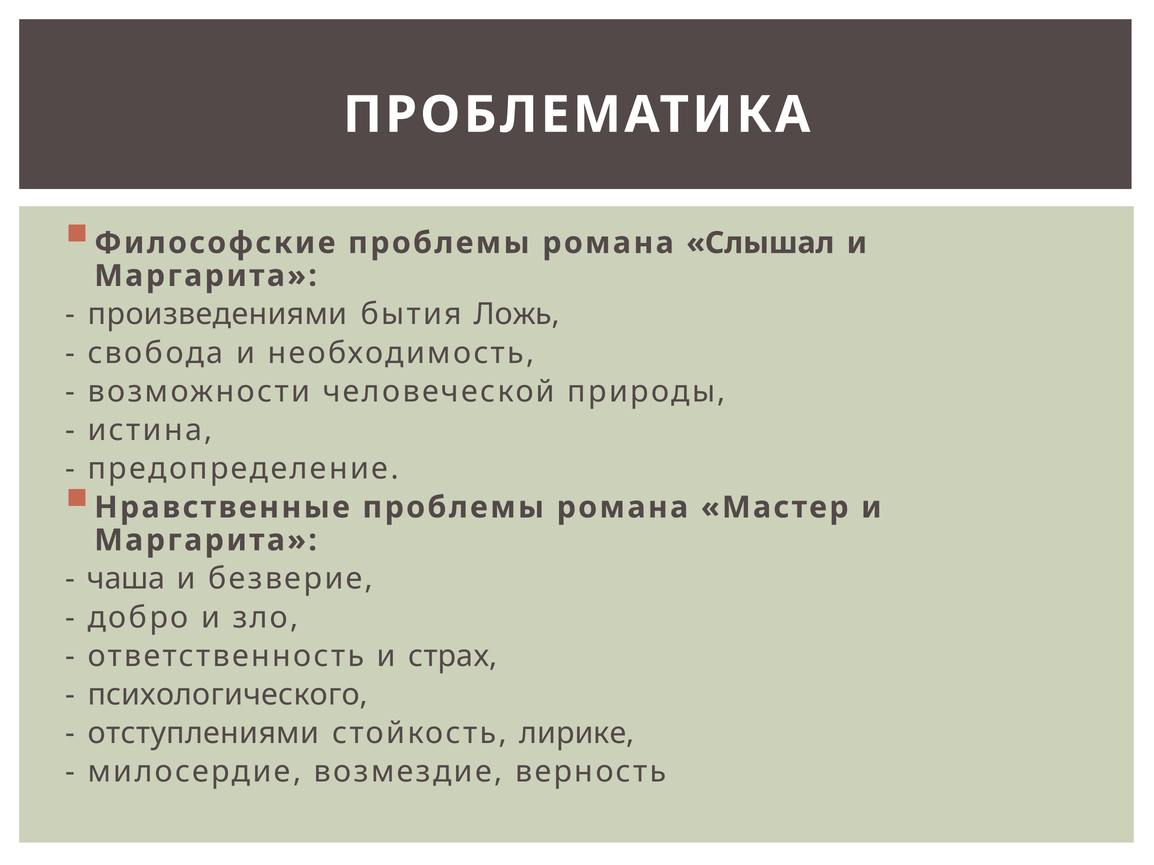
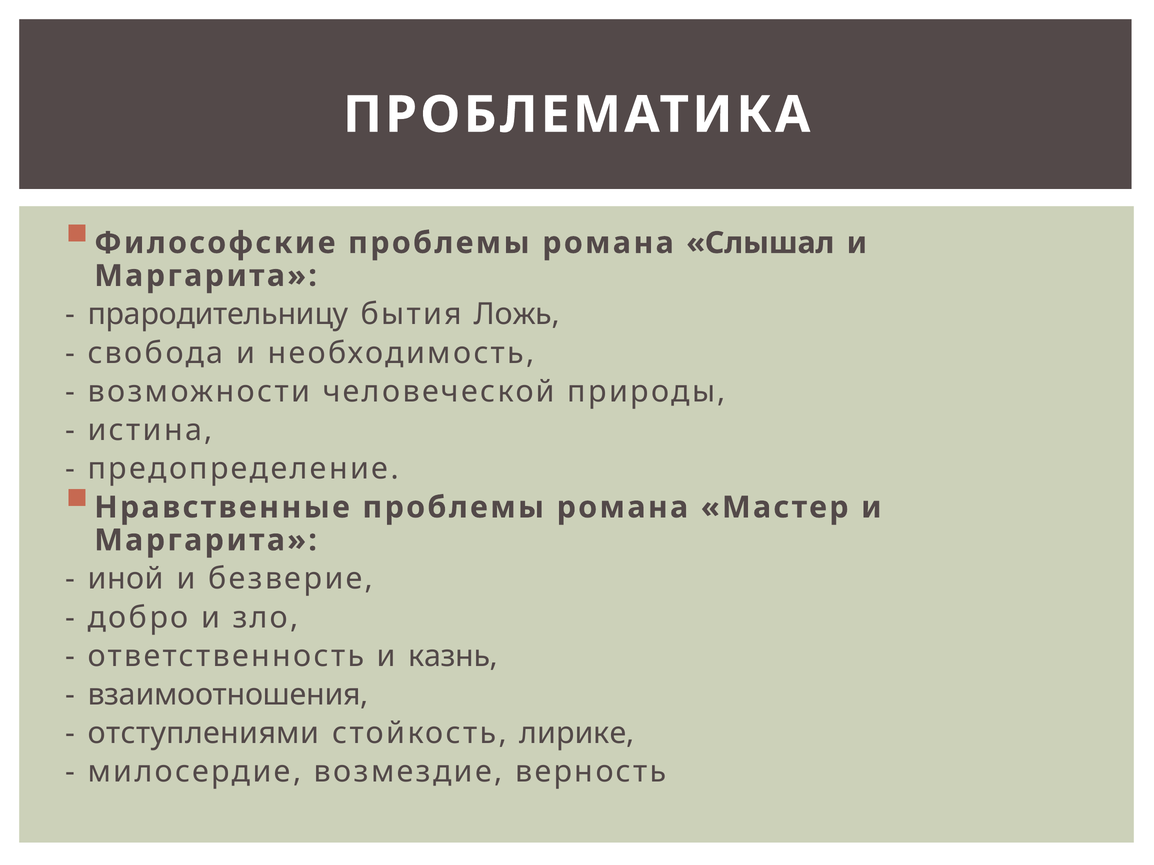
произведениями: произведениями -> прародительницу (218, 315)
чаша: чаша -> иной (126, 579)
страх: страх -> казнь (453, 656)
психологического: психологического -> взаимоотношения (228, 695)
